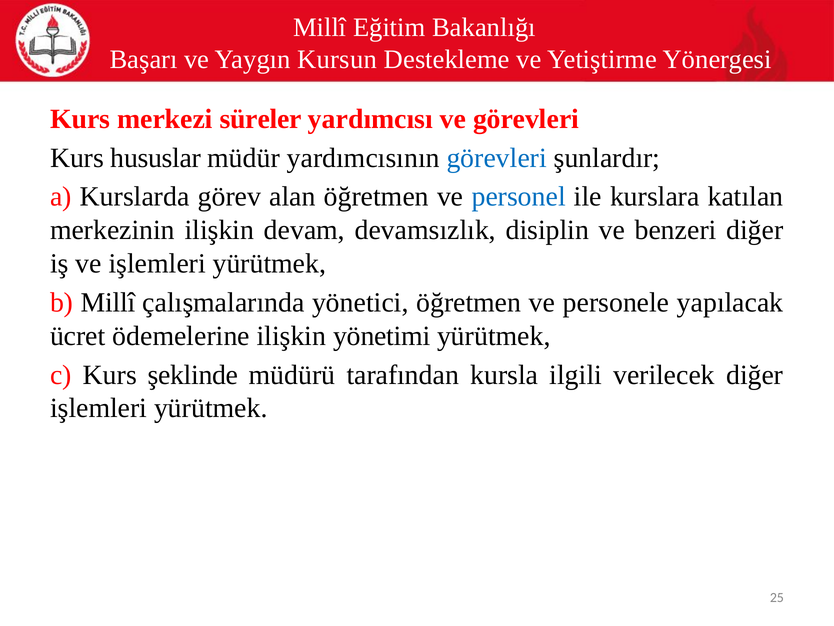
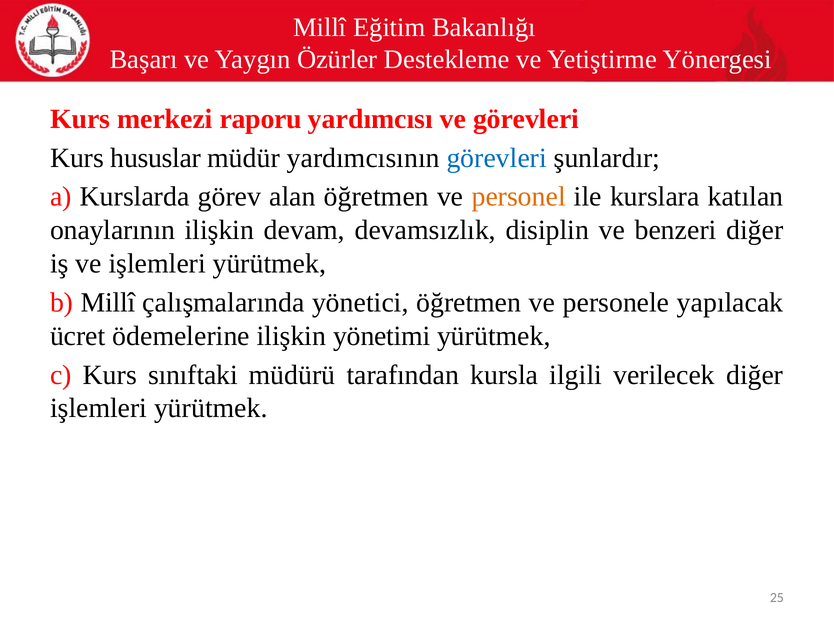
Kursun: Kursun -> Özürler (337, 59)
süreler: süreler -> raporu (261, 119)
personel colour: blue -> orange (519, 197)
merkezinin: merkezinin -> onaylarının (113, 230)
şeklinde: şeklinde -> sınıftaki (193, 375)
